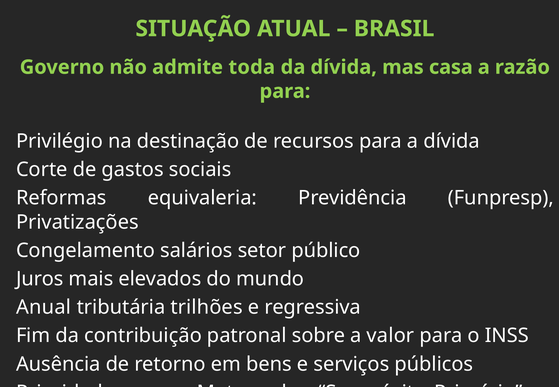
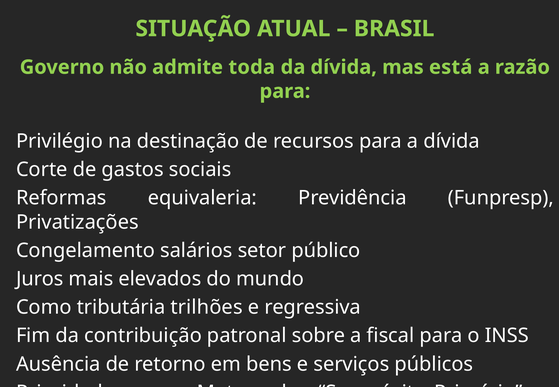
casa: casa -> está (451, 67)
Anual: Anual -> Como (44, 307)
valor: valor -> fiscal (391, 336)
